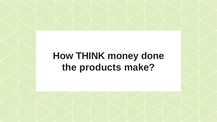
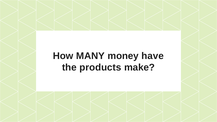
THINK: THINK -> MANY (90, 56)
done: done -> have (153, 56)
